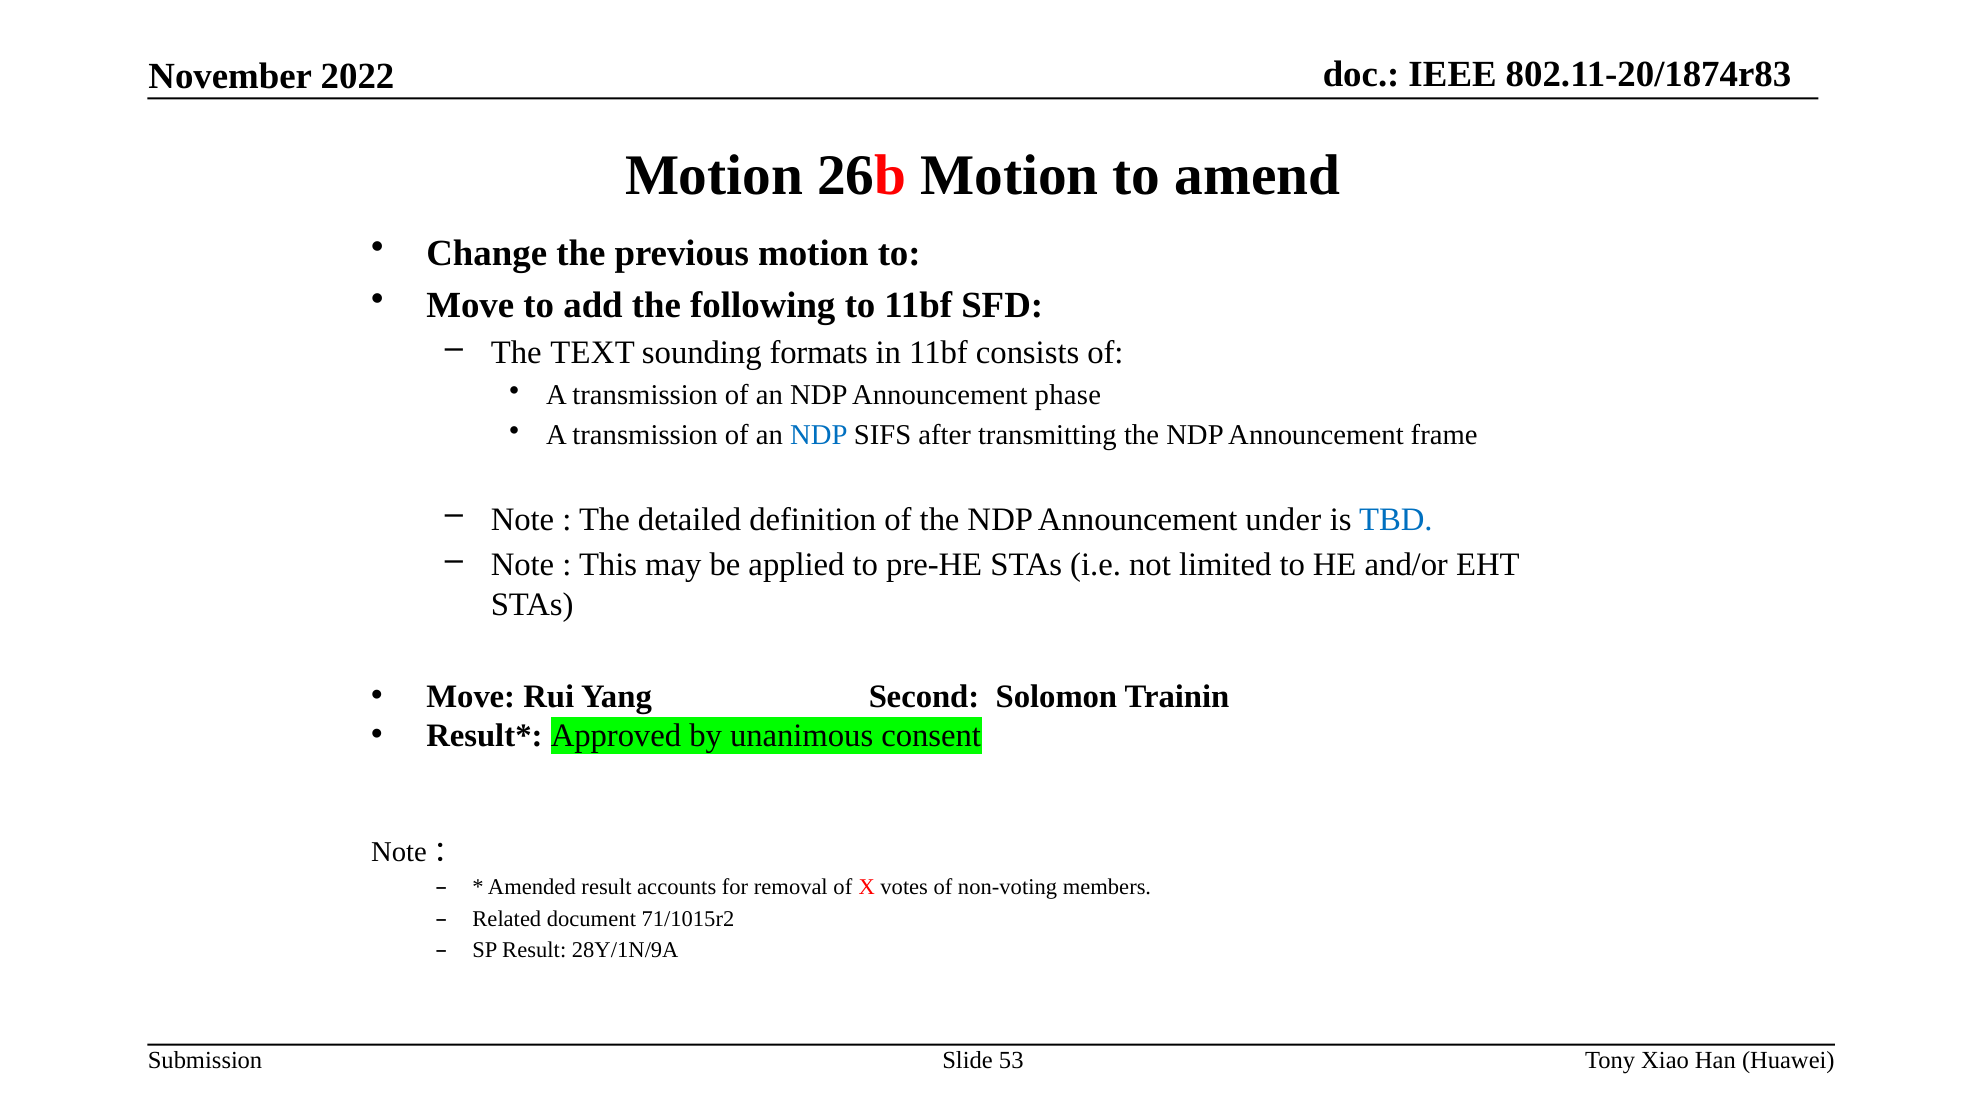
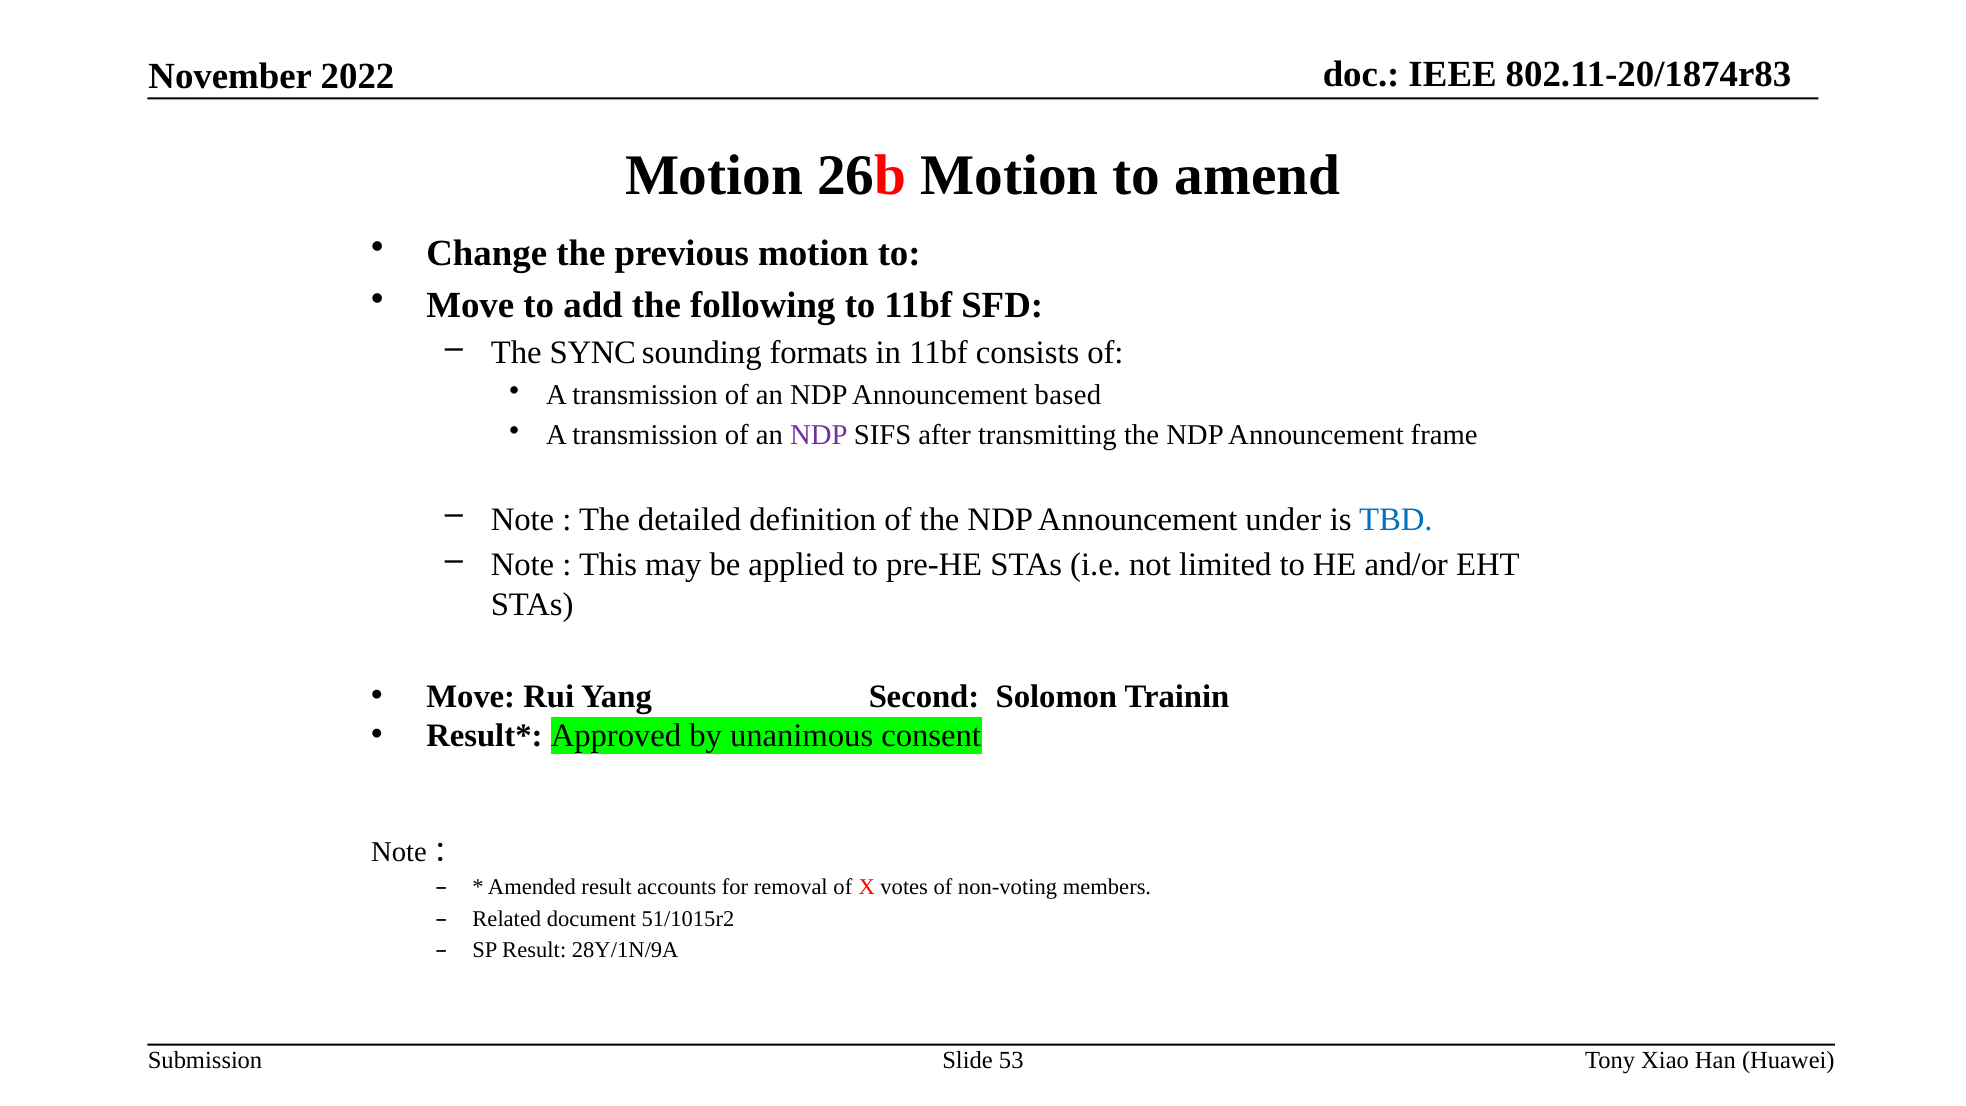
TEXT: TEXT -> SYNC (593, 353)
phase: phase -> based (1068, 395)
NDP colour: blue -> purple (819, 435)
71/1015r2: 71/1015r2 -> 51/1015r2 (688, 919)
